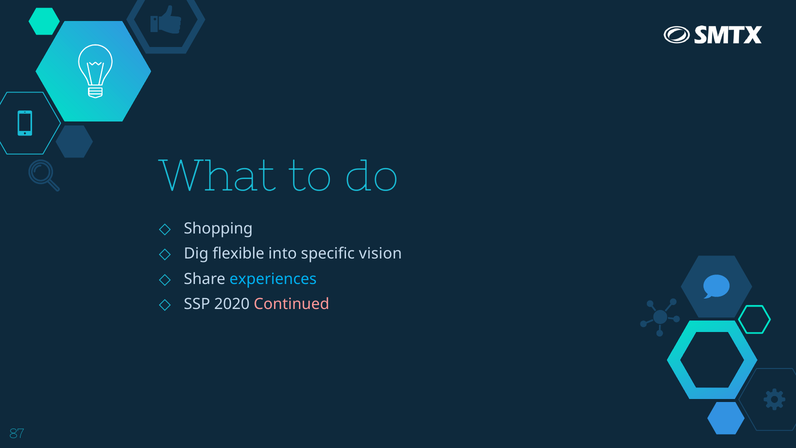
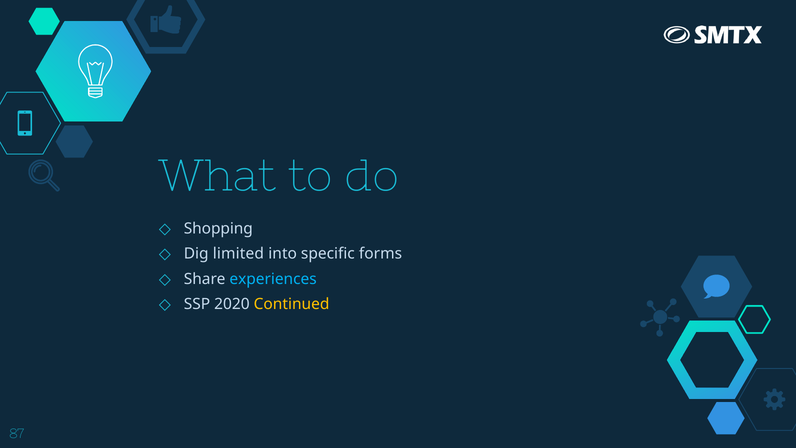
flexible: flexible -> limited (238, 254)
vision: vision -> forms (381, 254)
Continued colour: pink -> yellow (292, 304)
